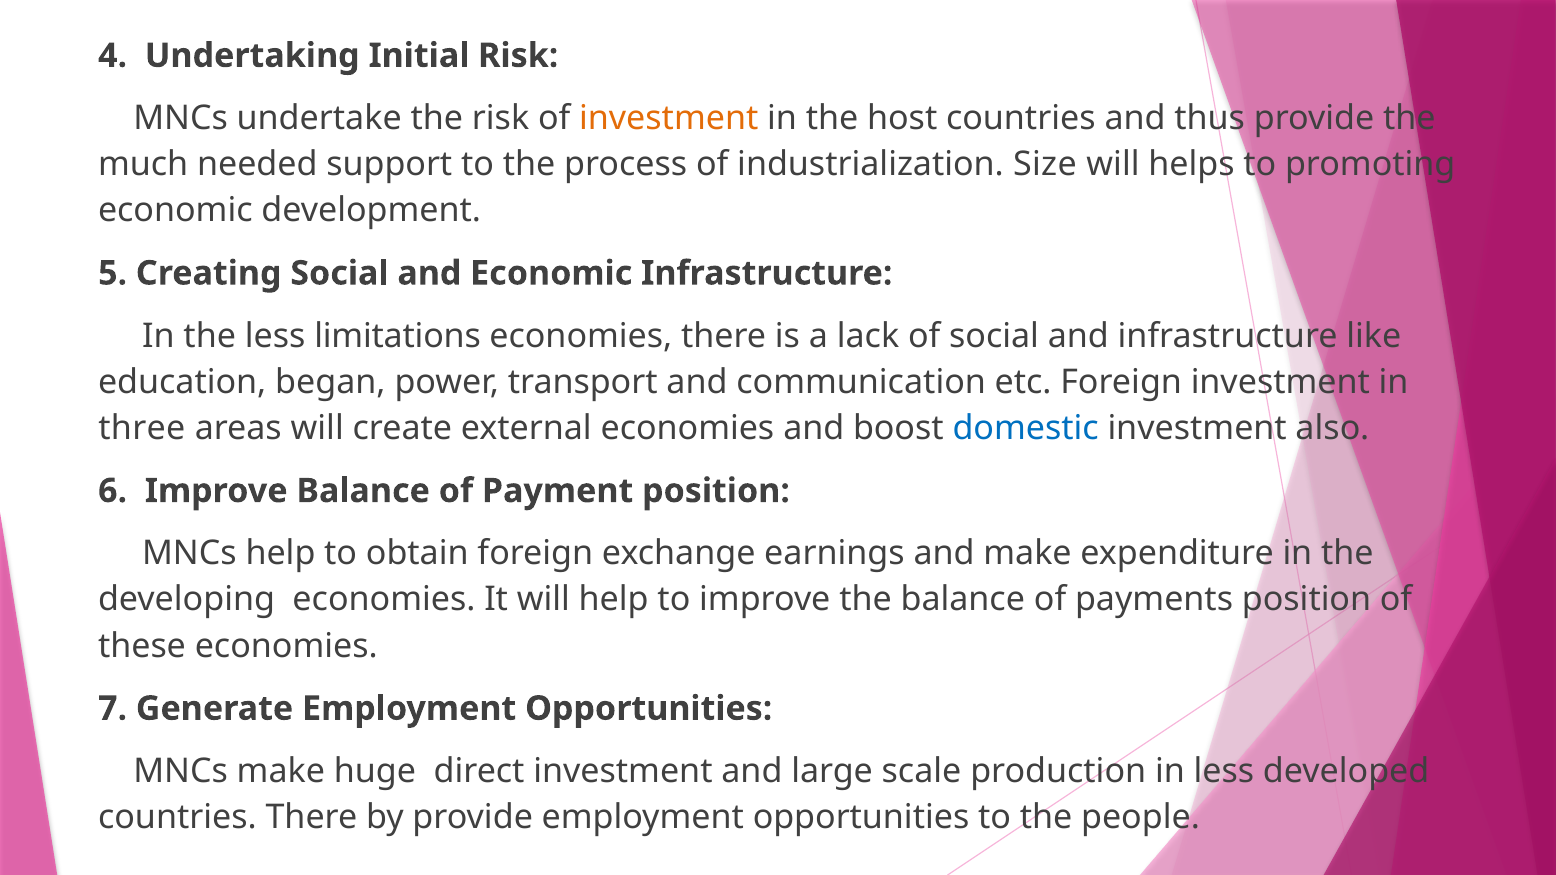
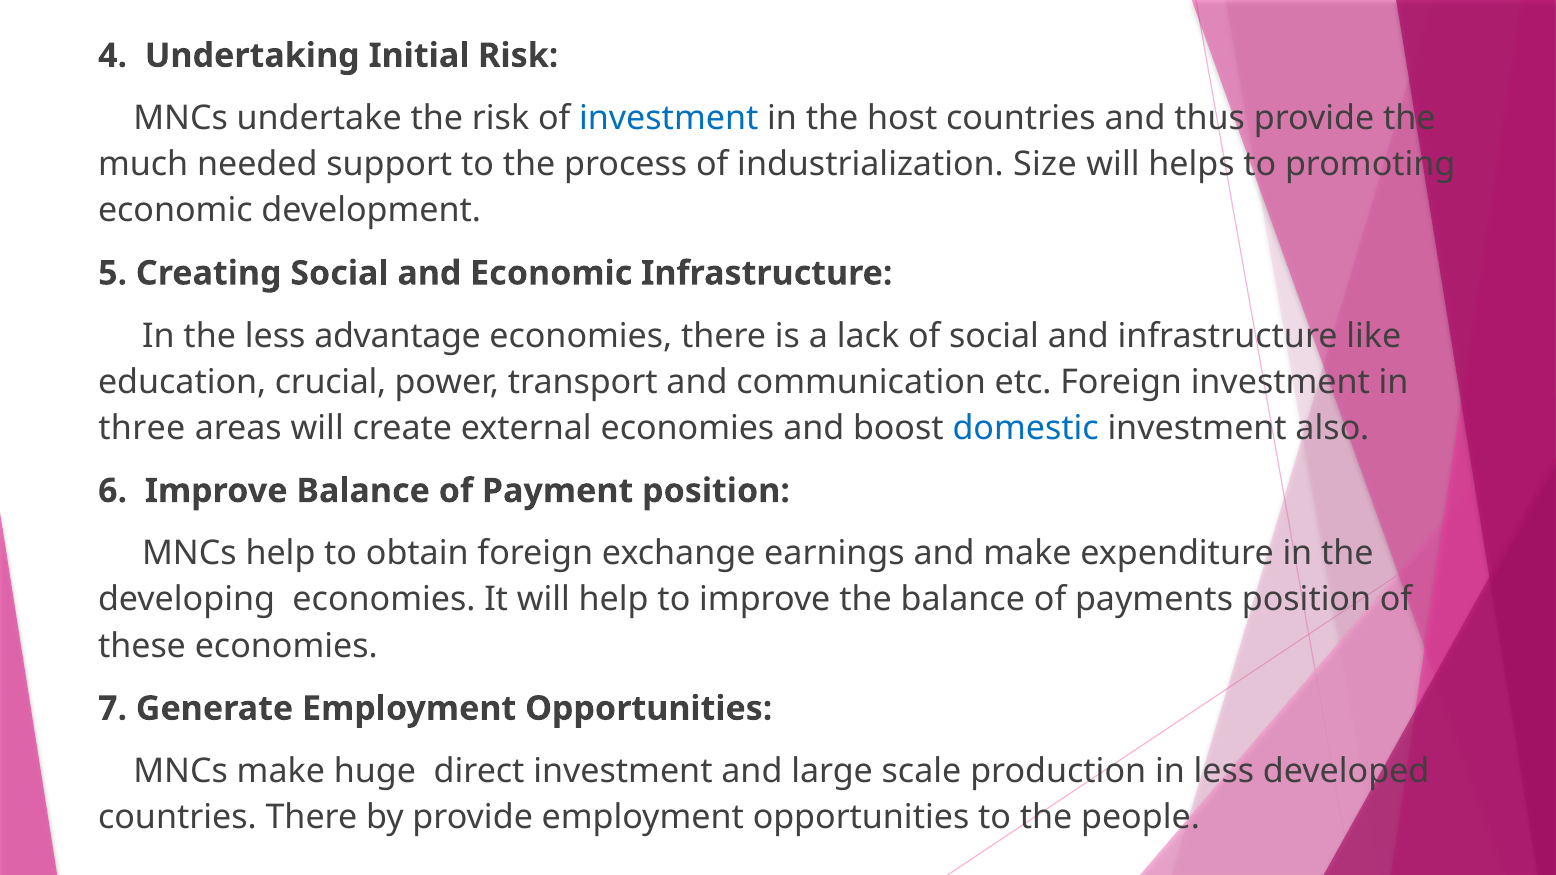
investment colour: orange -> blue (669, 118)
limitations: limitations -> advantage (398, 336)
began: began -> crucial (331, 382)
